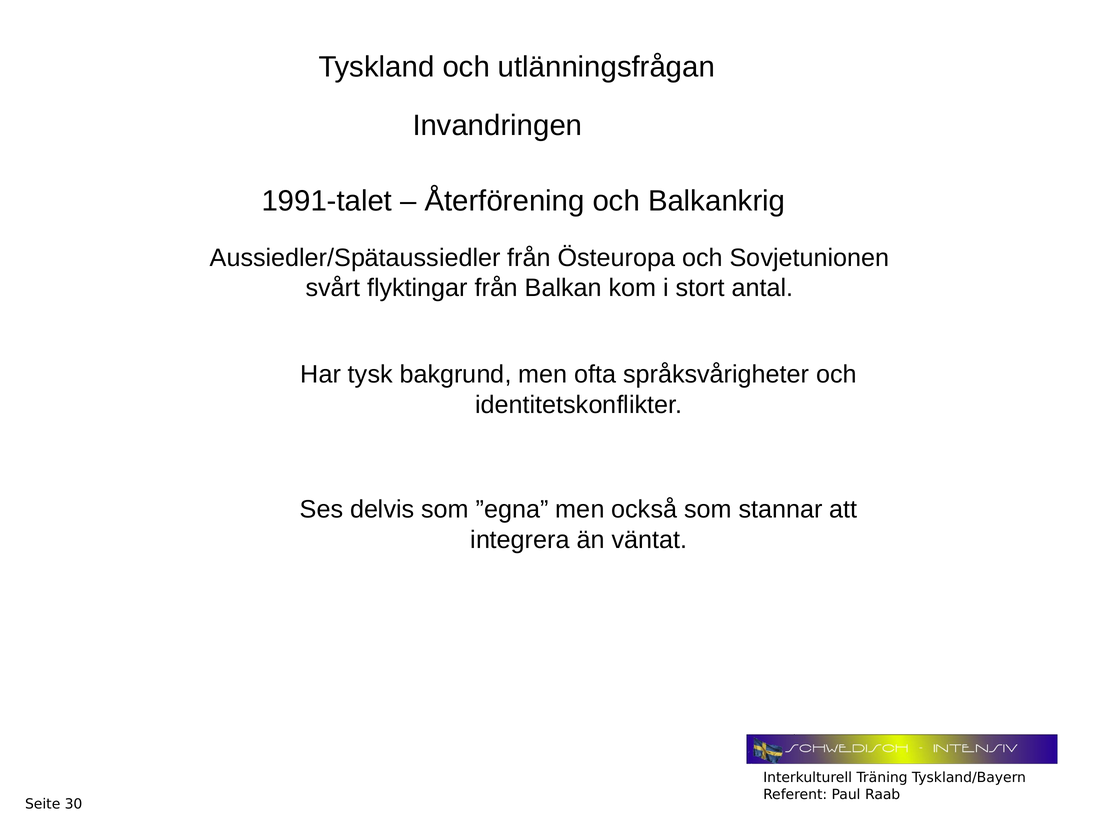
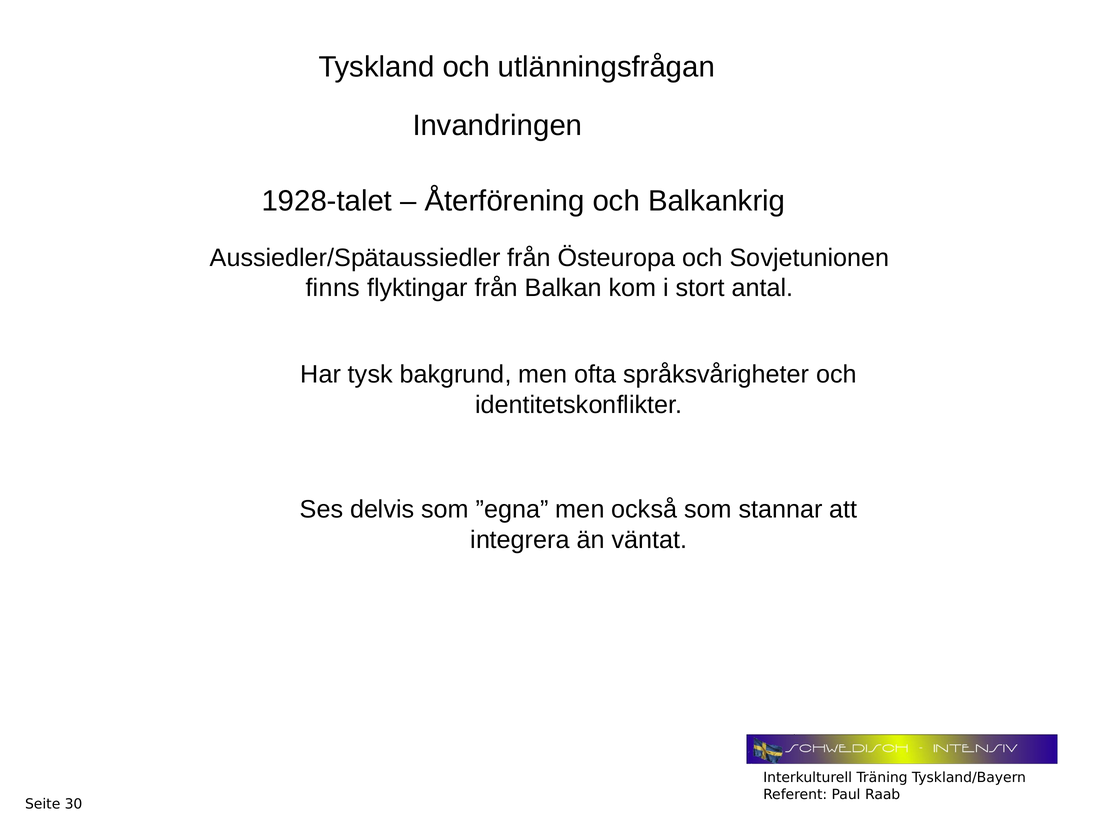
1991-talet: 1991-talet -> 1928-talet (327, 201)
svårt: svårt -> finns (333, 288)
